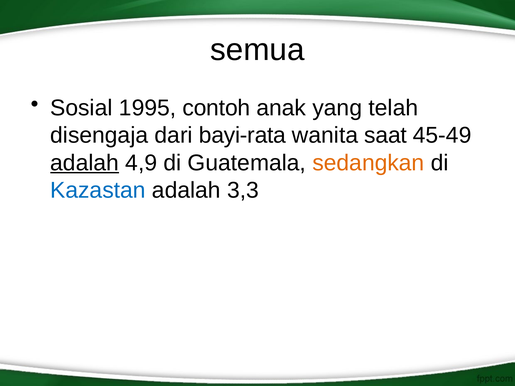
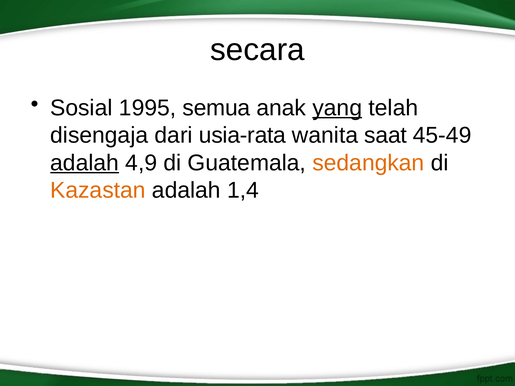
semua: semua -> secara (257, 50)
contoh: contoh -> semua (216, 108)
yang underline: none -> present (337, 108)
bayi-rata: bayi-rata -> usia-rata (242, 136)
Kazastan colour: blue -> orange (98, 190)
3,3: 3,3 -> 1,4 (243, 190)
